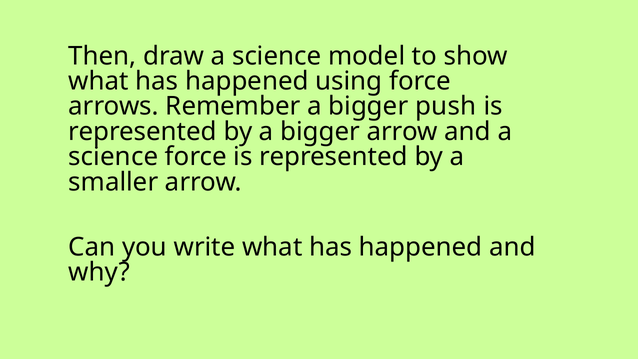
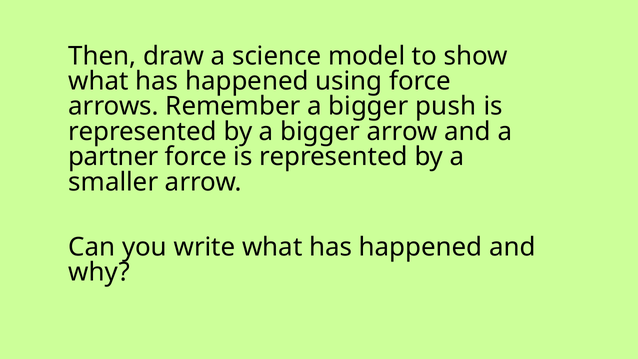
science: science -> partner (113, 157)
